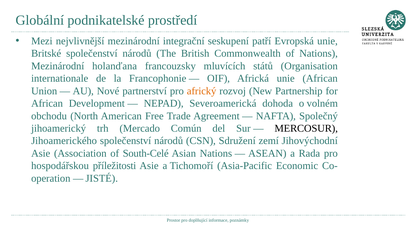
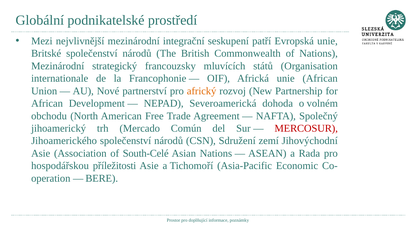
holanďana: holanďana -> strategický (115, 66)
MERCOSUR colour: black -> red (306, 128)
JISTÉ: JISTÉ -> BERE (102, 178)
